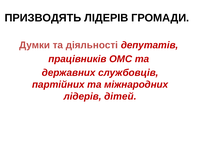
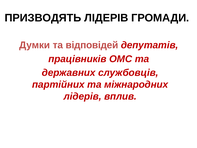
діяльності: діяльності -> відповідей (92, 45)
дітей: дітей -> вплив (120, 96)
